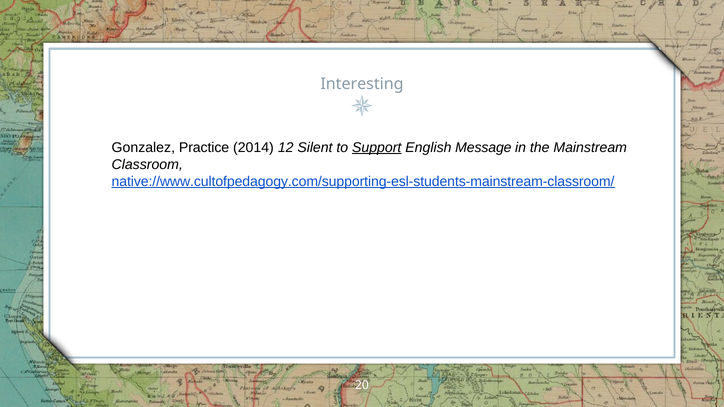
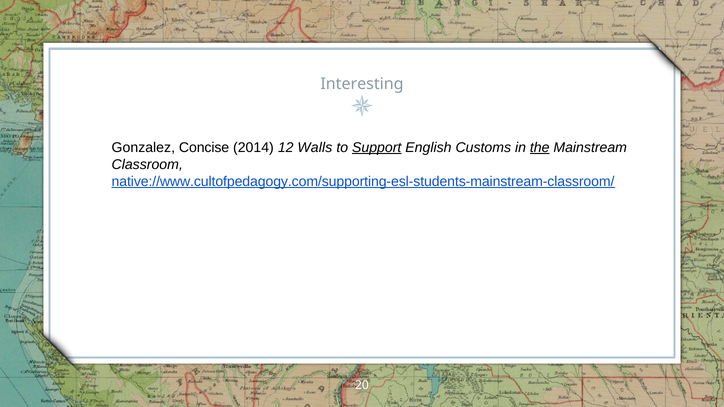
Practice: Practice -> Concise (204, 148)
Silent: Silent -> Walls (315, 148)
Message: Message -> Customs (483, 148)
the underline: none -> present (540, 148)
